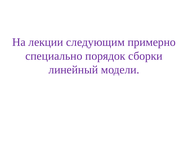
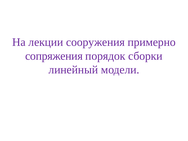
следующим: следующим -> сооружения (95, 42)
специально: специально -> сопряжения (54, 56)
